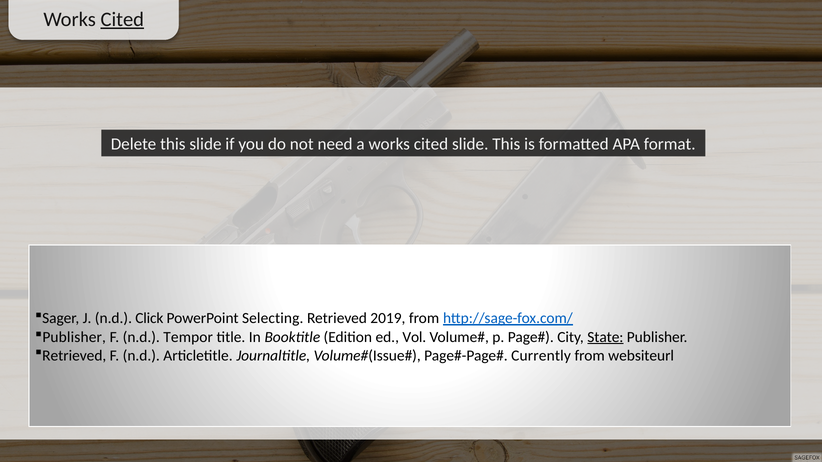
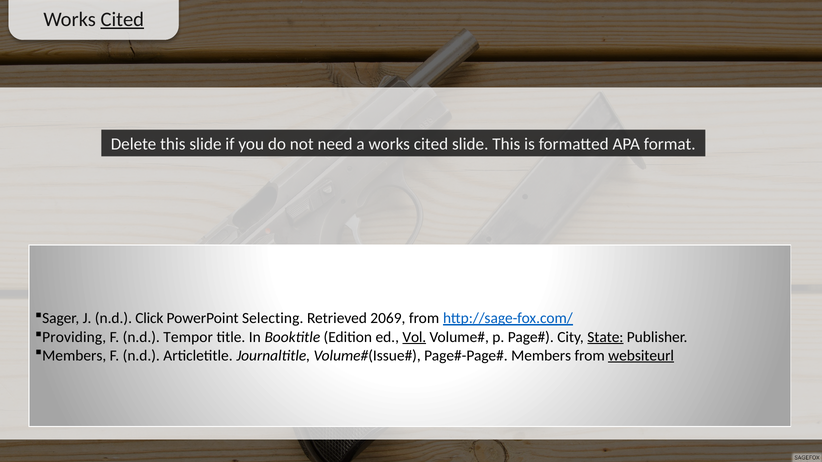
2019: 2019 -> 2069 (388, 318)
Publisher: Publisher -> Providing (74, 337)
Vol underline: none -> present (414, 337)
Retrieved: Retrieved -> Members (74, 356)
Currently: Currently -> Members (541, 356)
websiteurl underline: none -> present (641, 356)
